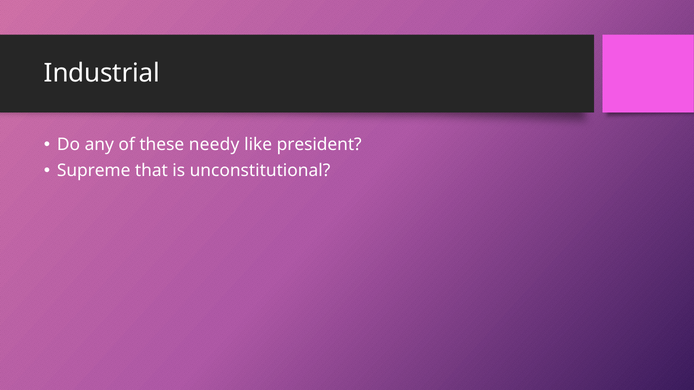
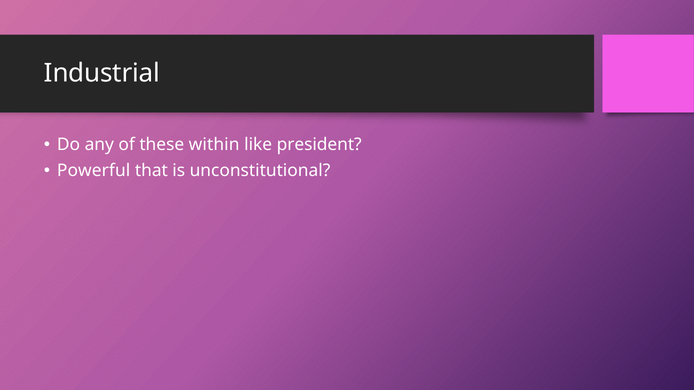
needy: needy -> within (214, 145)
Supreme: Supreme -> Powerful (94, 171)
